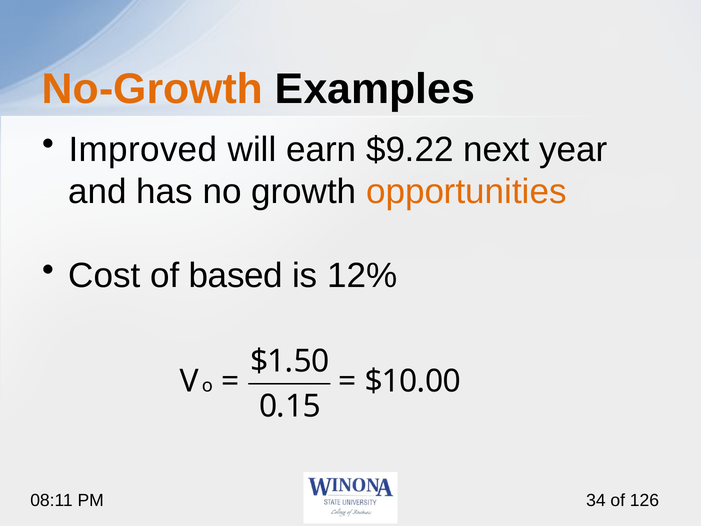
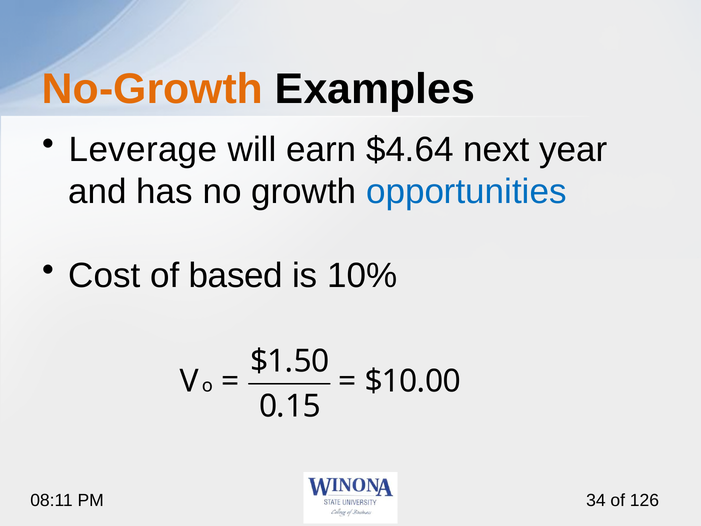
Improved: Improved -> Leverage (143, 150)
$9.22: $9.22 -> $4.64 (410, 150)
opportunities colour: orange -> blue (466, 192)
12%: 12% -> 10% (362, 276)
